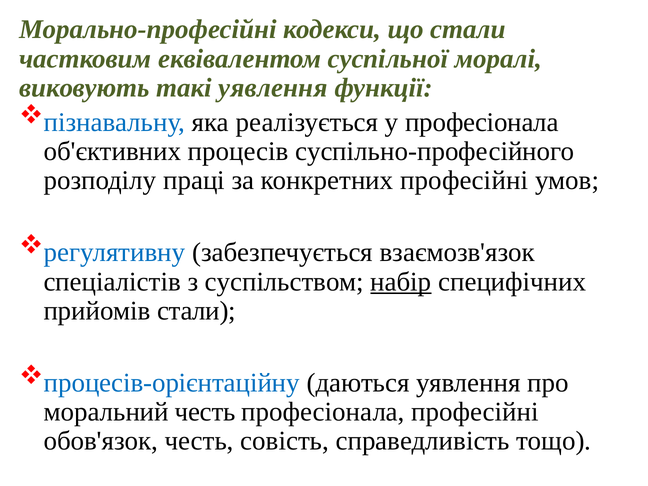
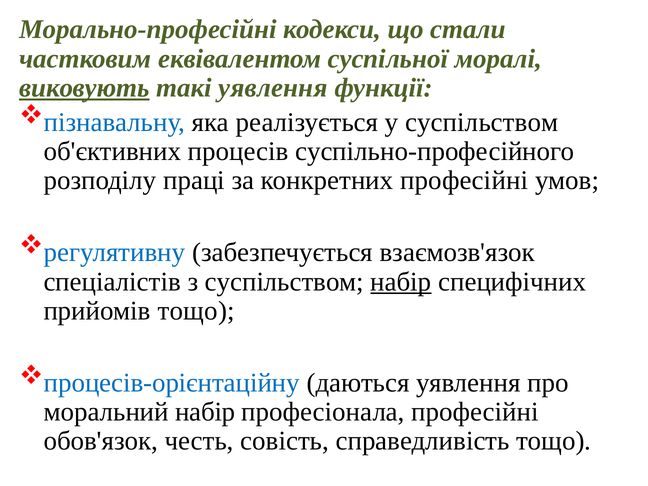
виковують underline: none -> present (84, 88)
у професіонала: професіонала -> суспільством (482, 122)
прийомів стали: стали -> тощо (196, 311)
моральний честь: честь -> набір (205, 412)
